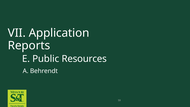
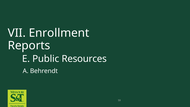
Application: Application -> Enrollment (59, 33)
